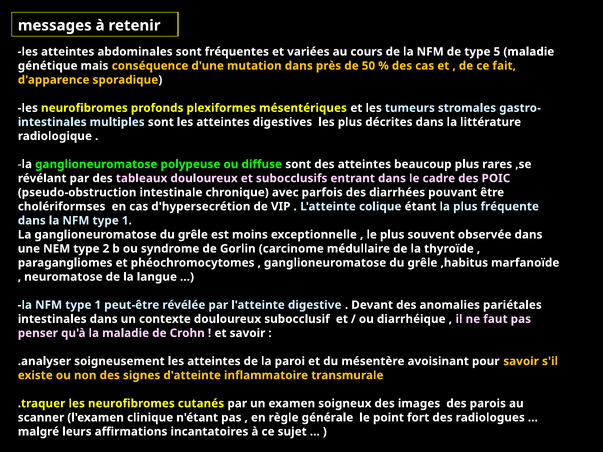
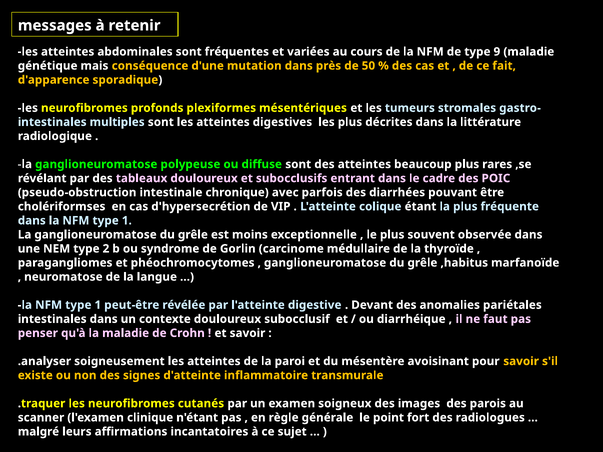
5: 5 -> 9 (497, 52)
